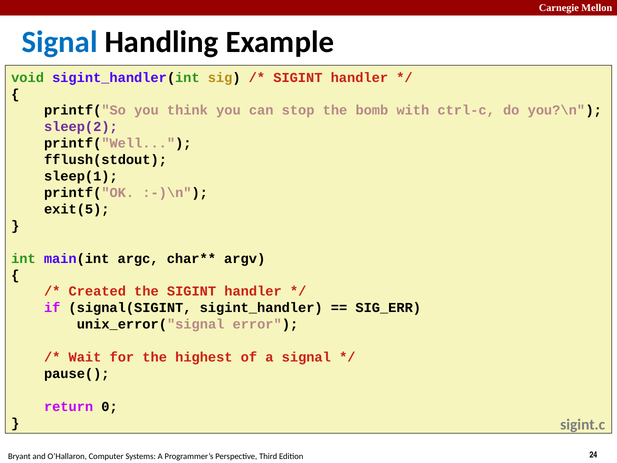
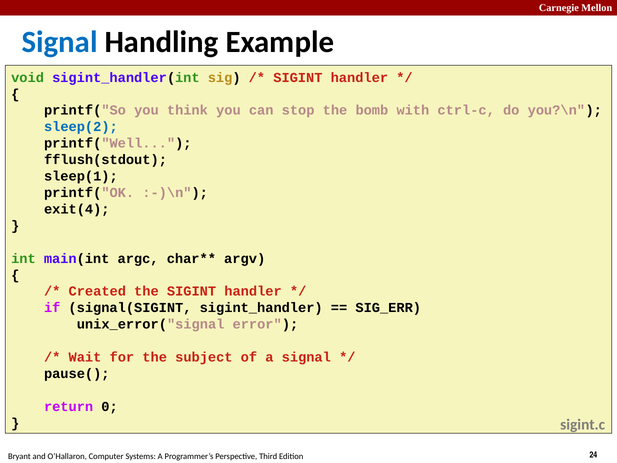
sleep(2 colour: purple -> blue (81, 127)
exit(5: exit(5 -> exit(4 (77, 209)
highest: highest -> subject (204, 357)
